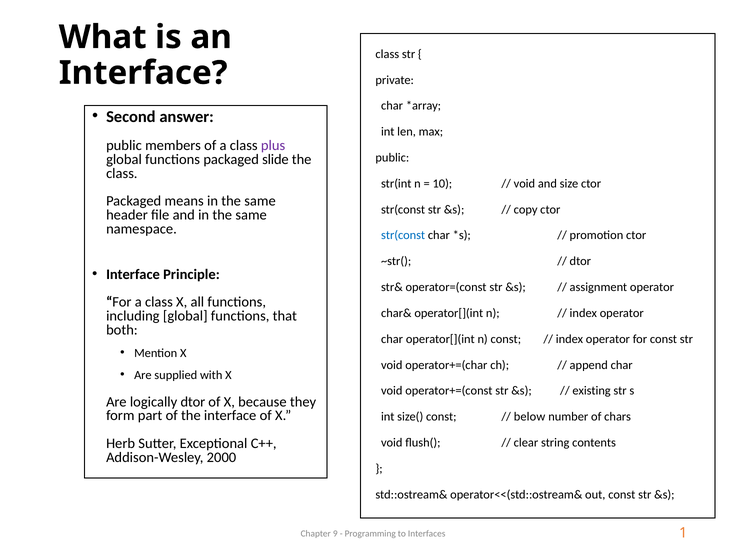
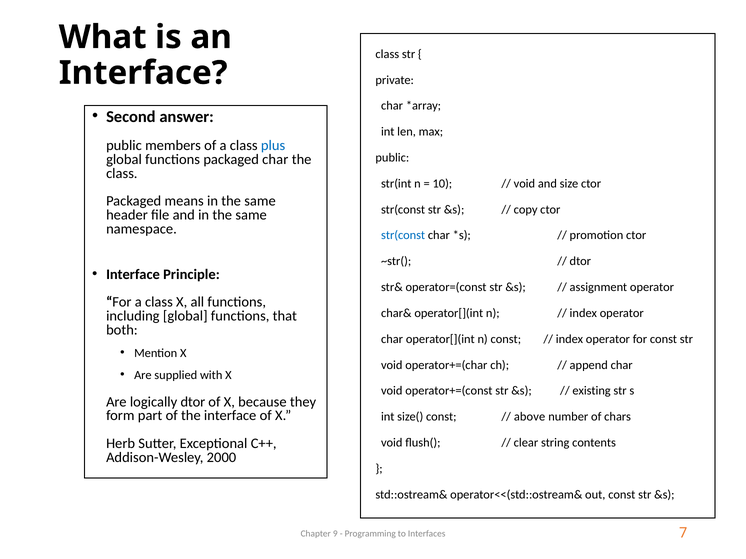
plus colour: purple -> blue (273, 146)
packaged slide: slide -> char (275, 160)
below: below -> above (530, 417)
1: 1 -> 7 (683, 533)
